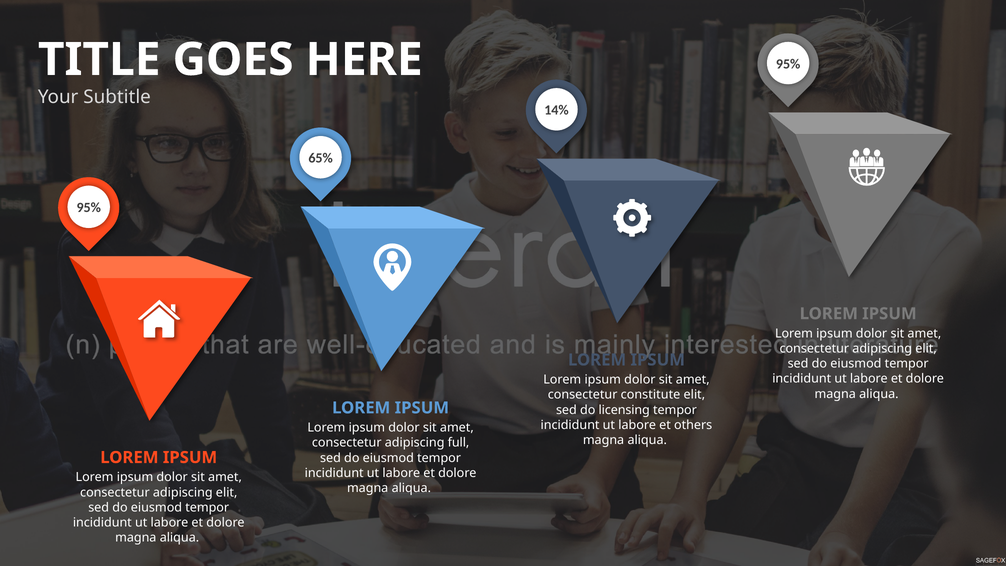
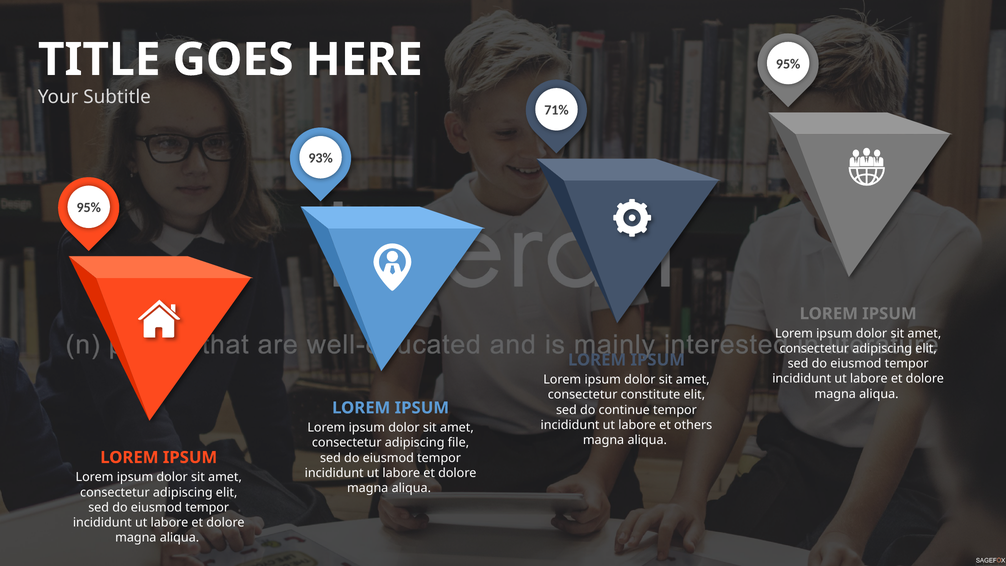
14%: 14% -> 71% (556, 110)
65%: 65% -> 93% (321, 158)
licensing: licensing -> continue (624, 410)
full: full -> file (458, 443)
